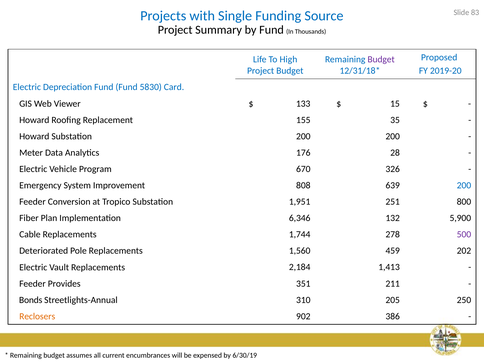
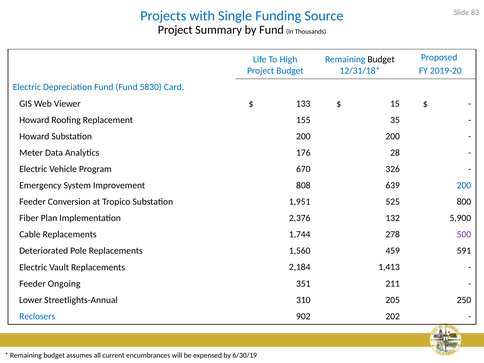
Budget colour: purple -> black (381, 59)
251: 251 -> 525 (393, 202)
6,346: 6,346 -> 2,376 (300, 218)
202: 202 -> 591 (464, 251)
Provides: Provides -> Ongoing (64, 284)
Bonds: Bonds -> Lower (31, 300)
Reclosers colour: orange -> blue (37, 316)
386: 386 -> 202 (393, 316)
